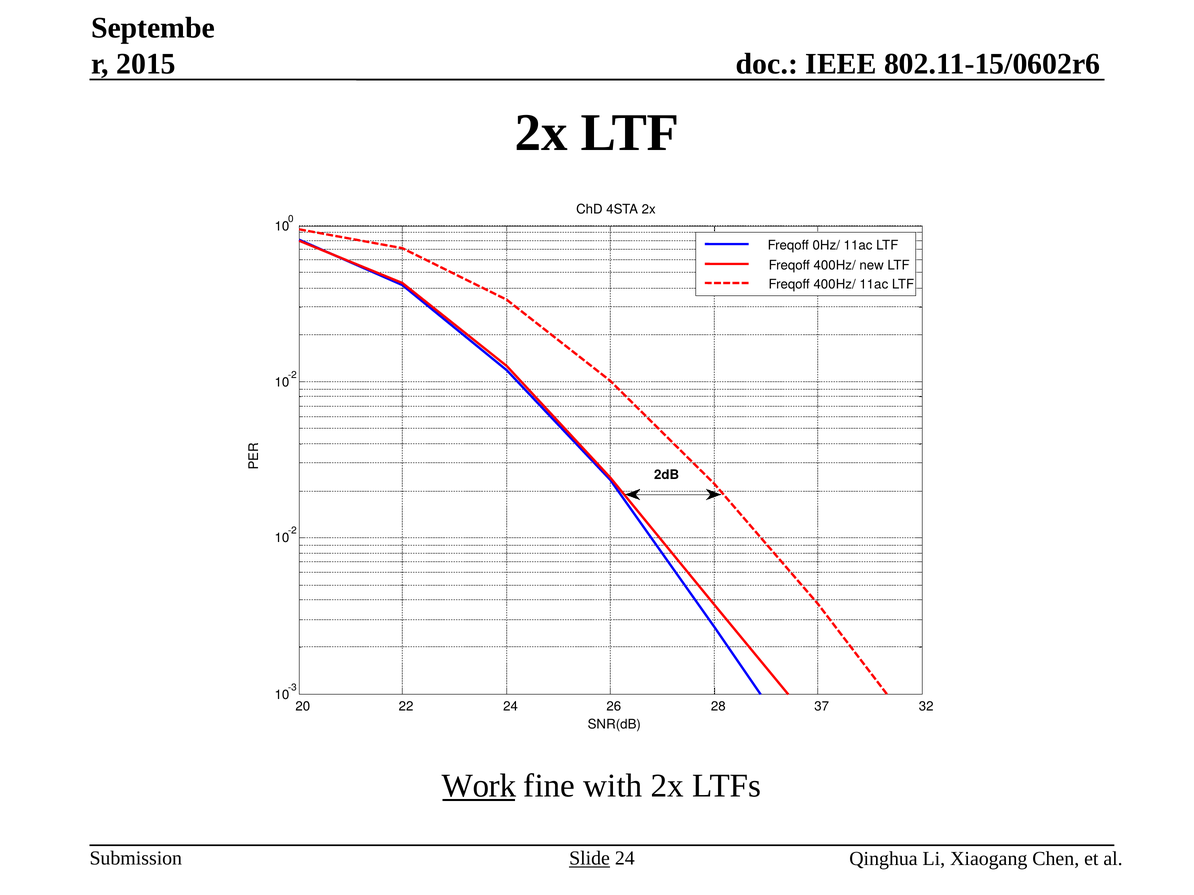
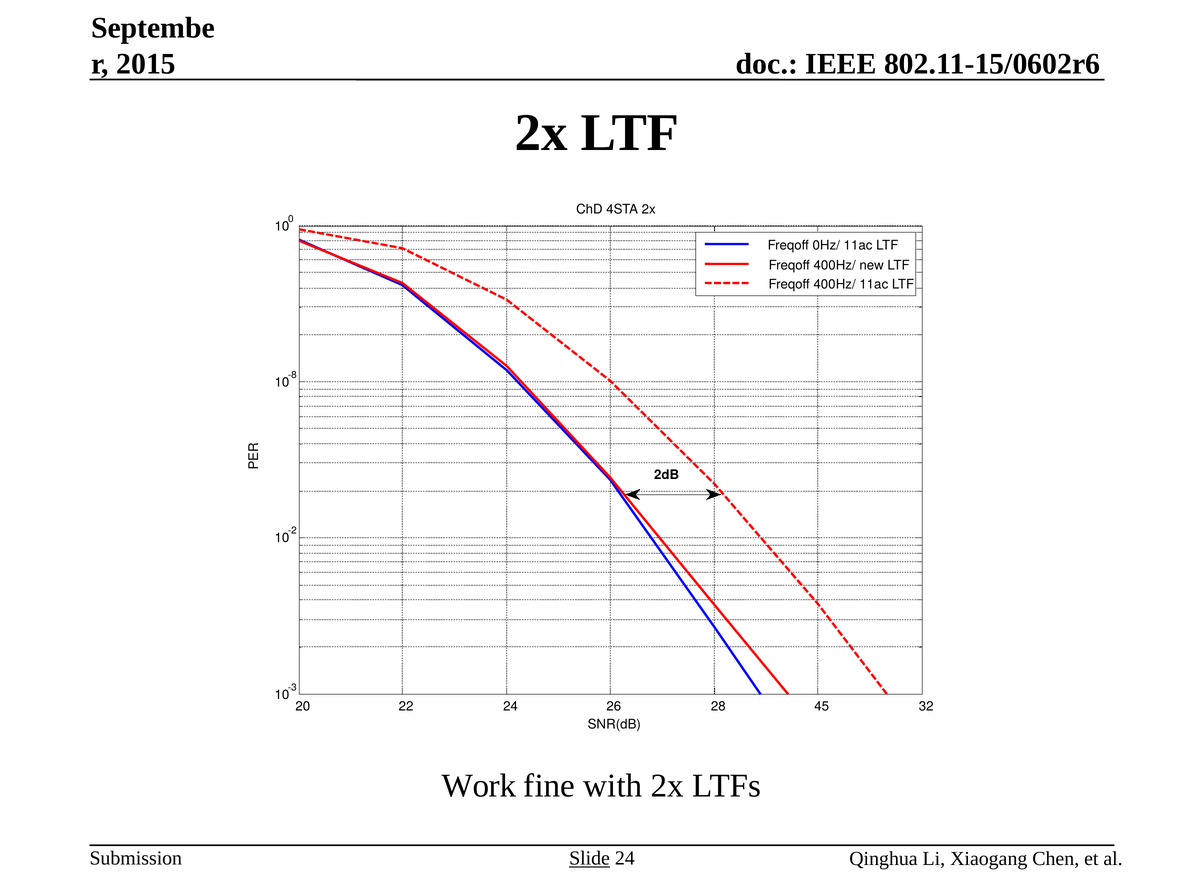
-2: -2 -> -8 (292, 375)
37: 37 -> 45 (822, 707)
Work underline: present -> none (479, 786)
